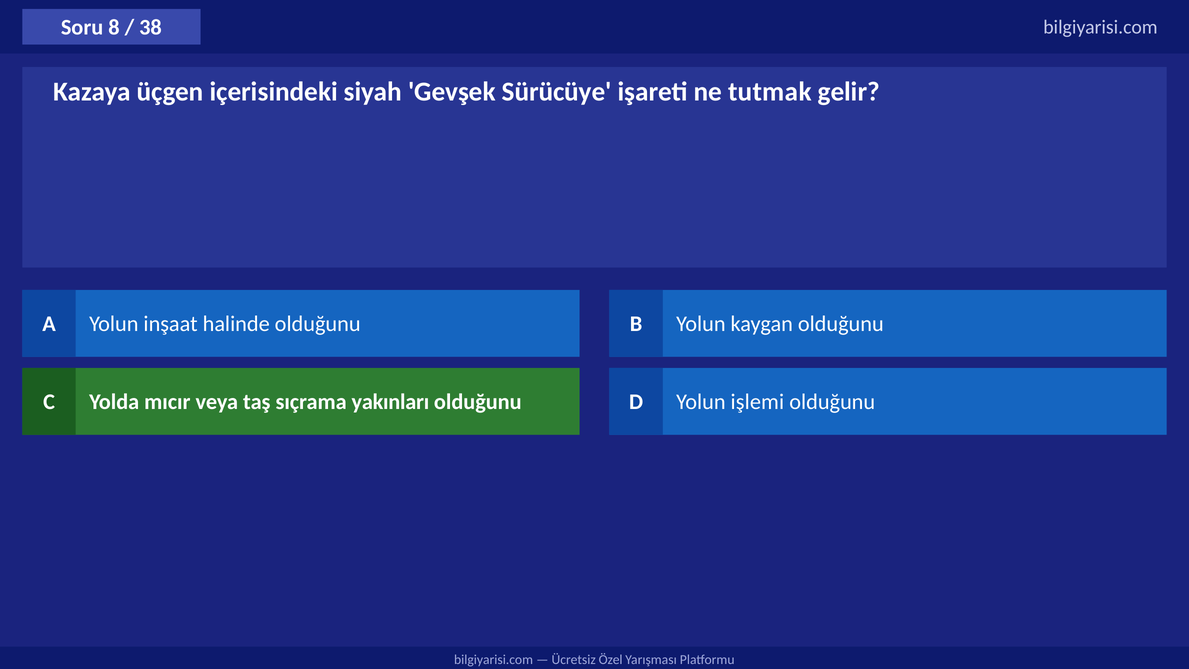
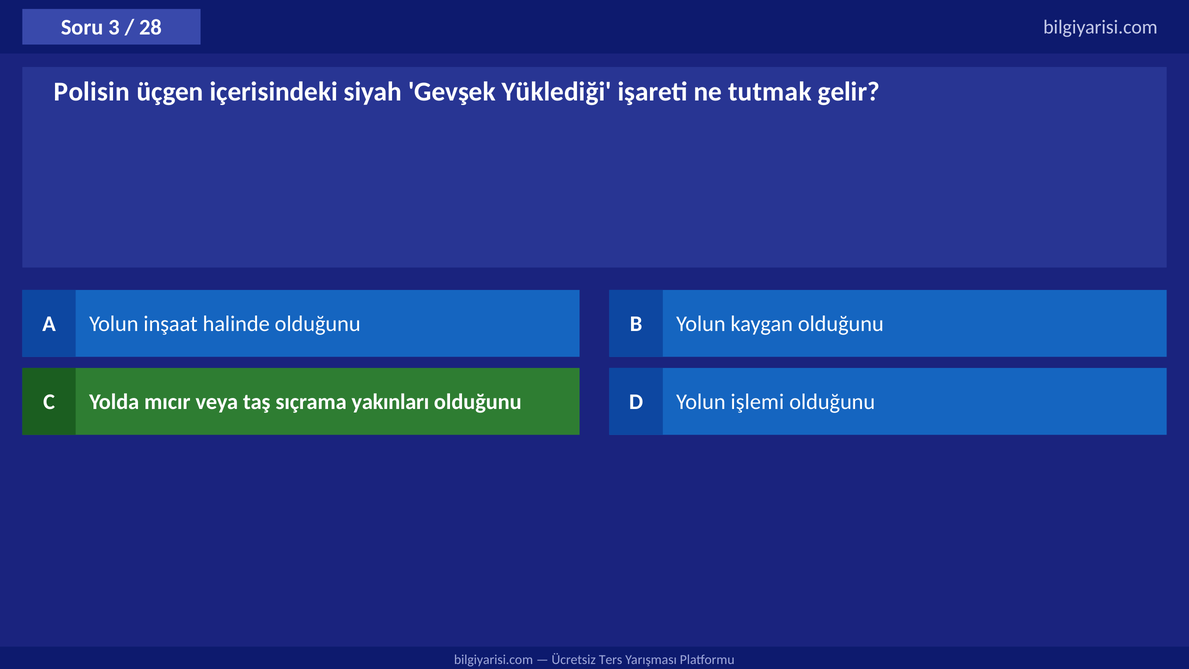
8: 8 -> 3 (114, 27)
38: 38 -> 28 (150, 27)
Kazaya: Kazaya -> Polisin (92, 92)
Sürücüye: Sürücüye -> Yüklediği (557, 92)
Özel: Özel -> Ters (611, 660)
